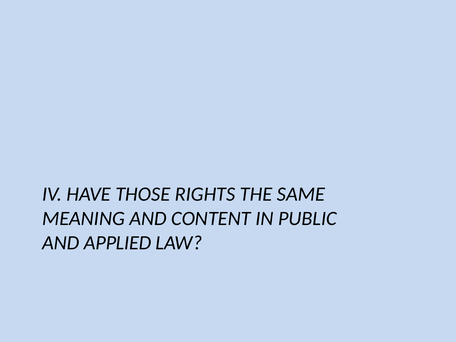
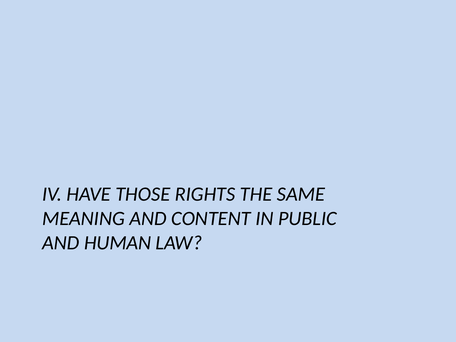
APPLIED: APPLIED -> HUMAN (118, 243)
